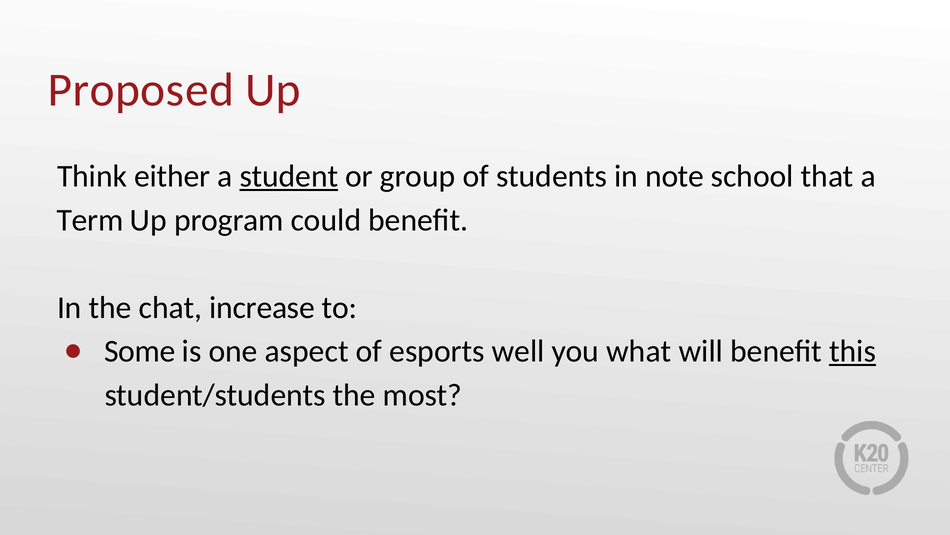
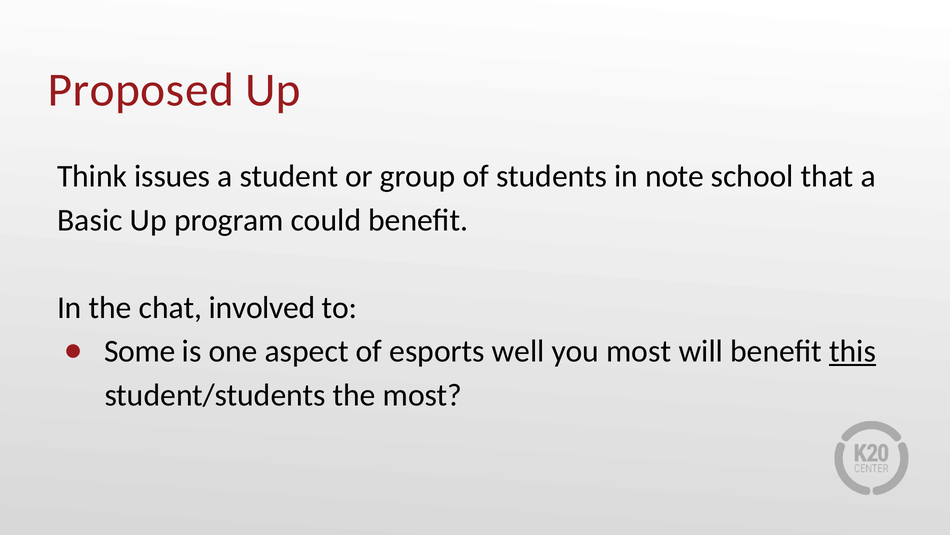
either: either -> issues (172, 176)
student underline: present -> none (289, 176)
Term: Term -> Basic (90, 220)
increase: increase -> involved (262, 307)
you what: what -> most (639, 351)
